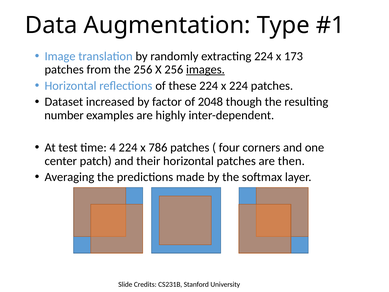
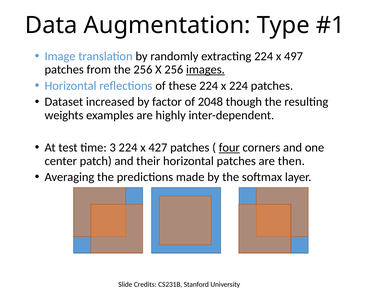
173: 173 -> 497 (294, 56)
number: number -> weights (64, 115)
4: 4 -> 3 (113, 147)
786: 786 -> 427 (158, 147)
four underline: none -> present (229, 147)
